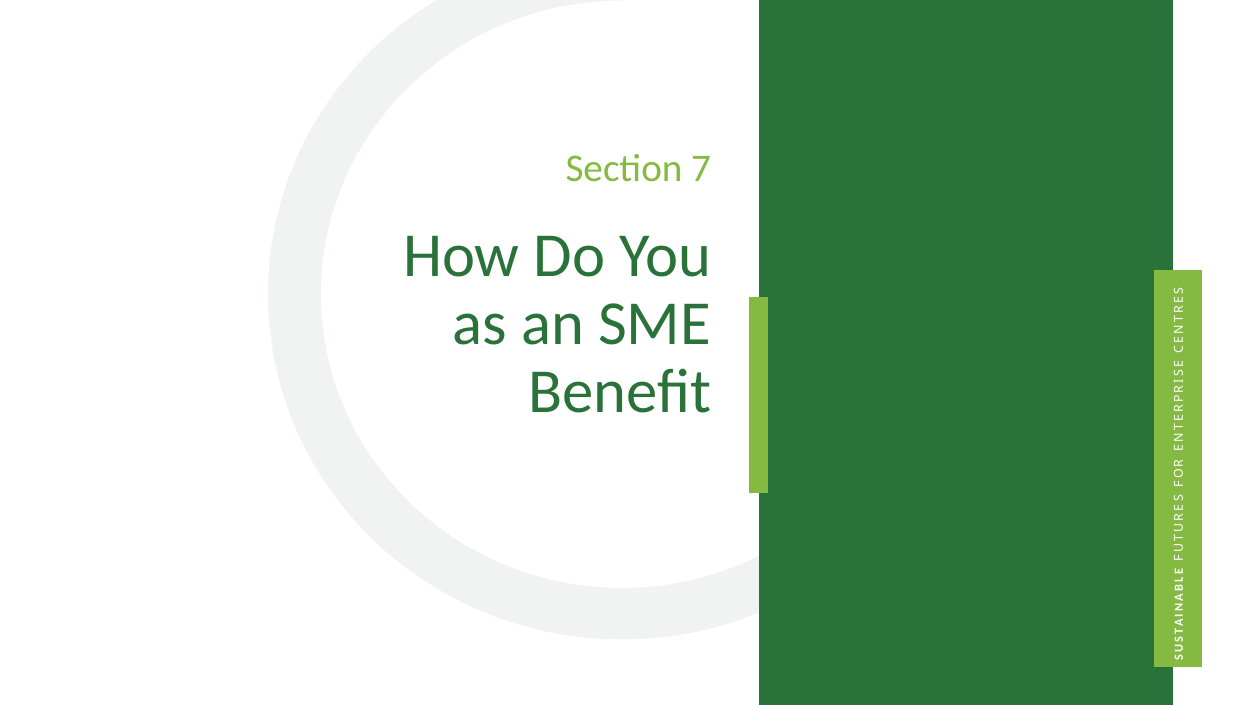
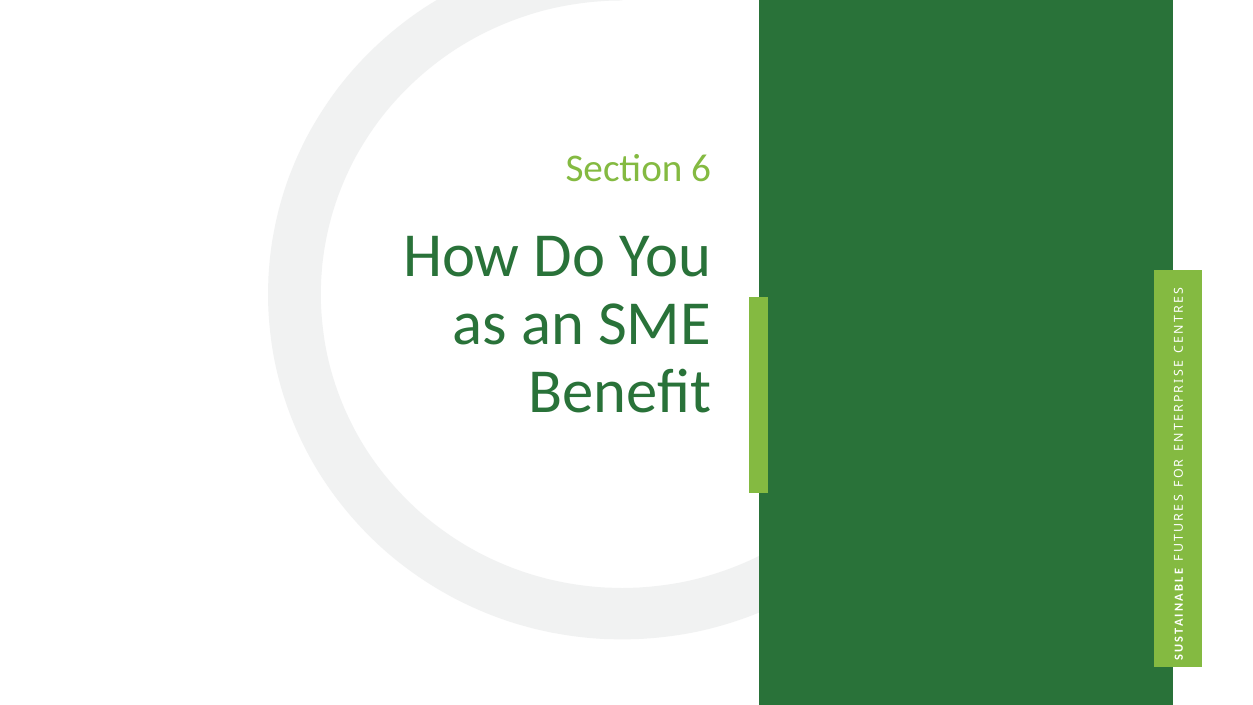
7: 7 -> 6 (701, 168)
